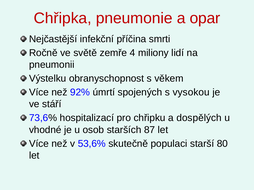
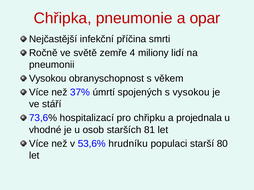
Výstelku: Výstelku -> Vysokou (48, 79)
92%: 92% -> 37% (80, 93)
dospělých: dospělých -> projednala (199, 118)
87: 87 -> 81 (150, 130)
skutečně: skutečně -> hrudníku (128, 144)
